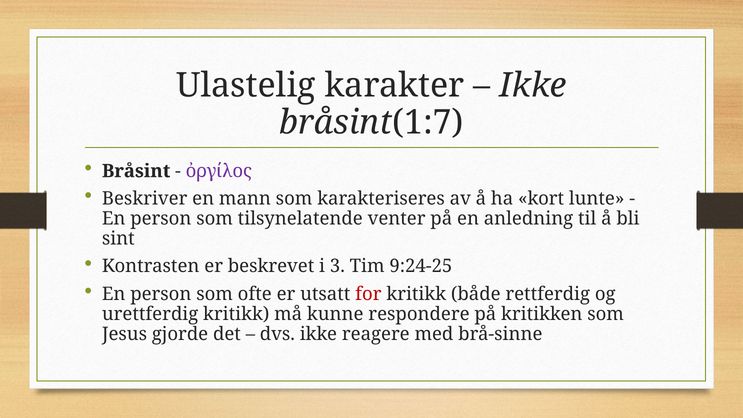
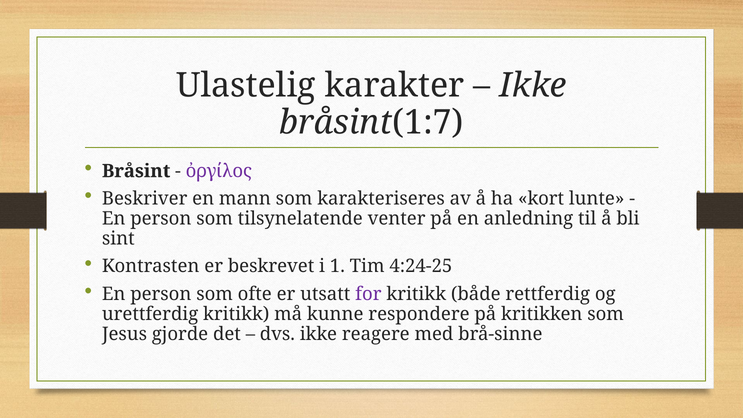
3: 3 -> 1 (337, 266)
9:24-25: 9:24-25 -> 4:24-25 (421, 266)
for colour: red -> purple (368, 294)
